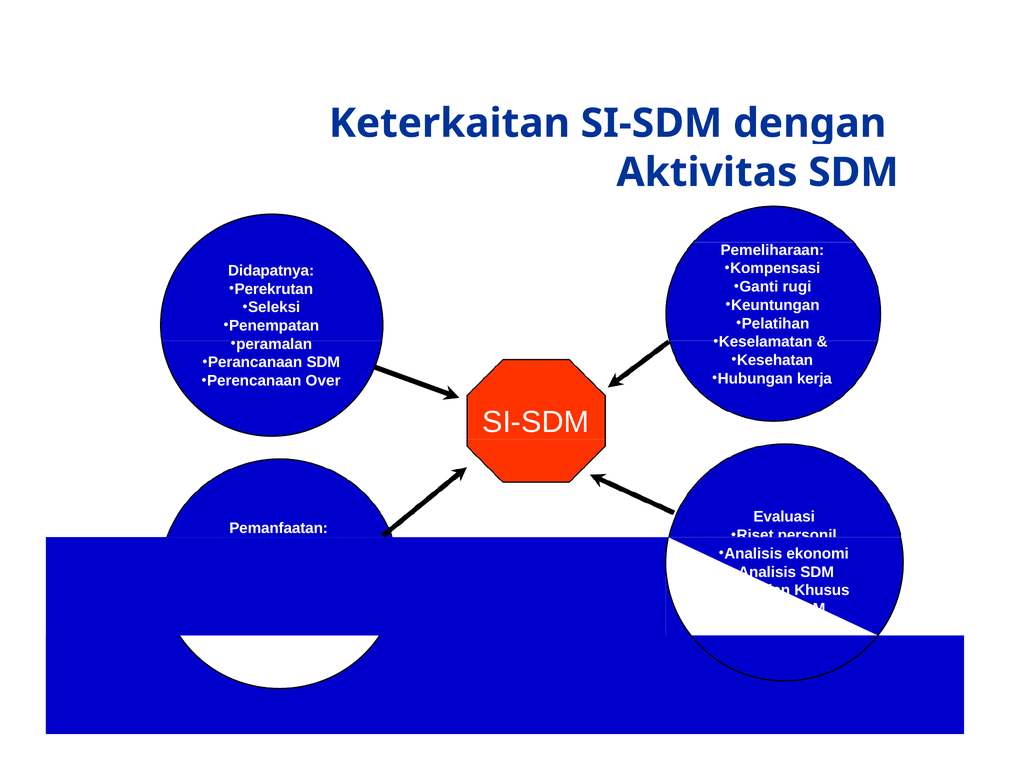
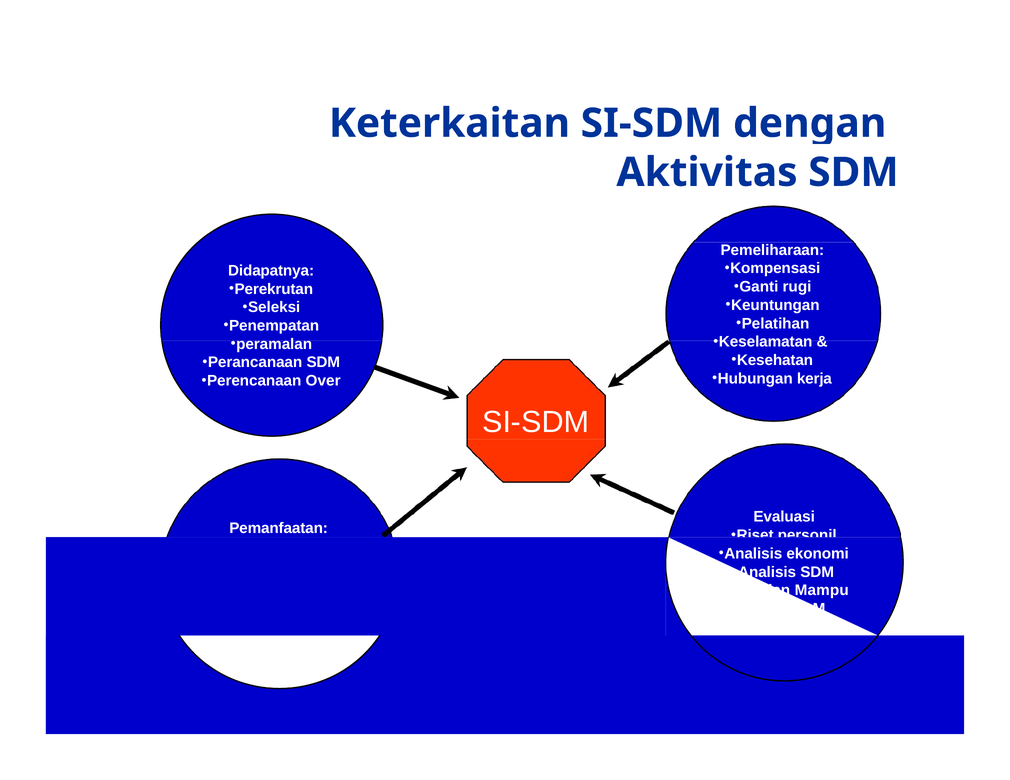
Khusus: Khusus -> Mampu (822, 591)
